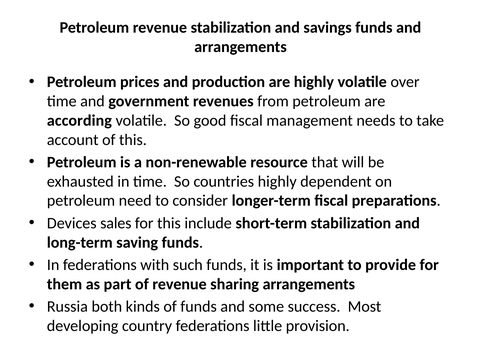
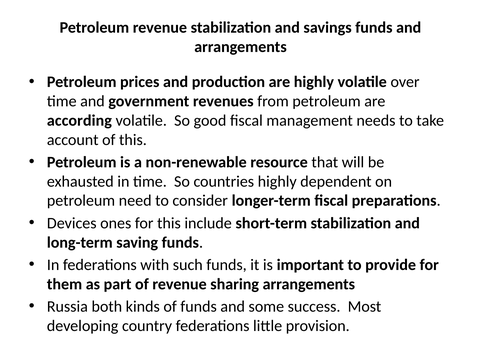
sales: sales -> ones (116, 223)
